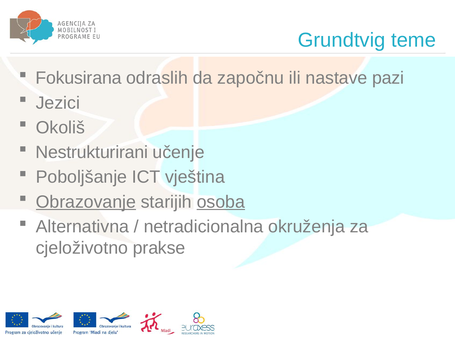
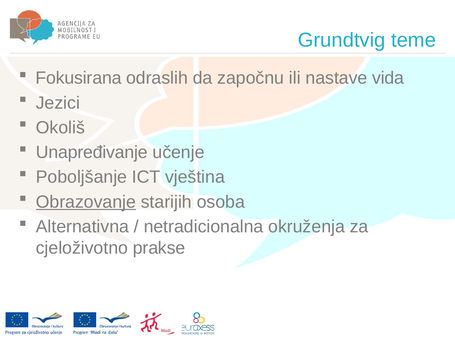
pazi: pazi -> vida (388, 78)
Nestrukturirani: Nestrukturirani -> Unapređivanje (92, 152)
osoba underline: present -> none (221, 202)
